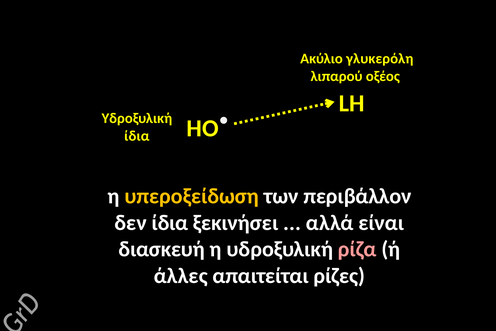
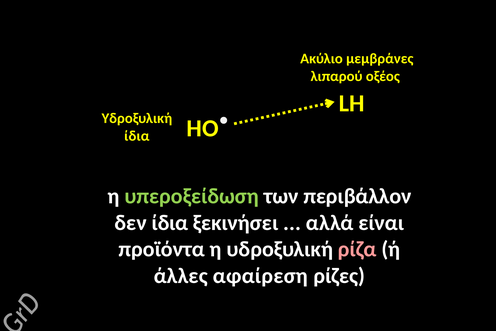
γλυκερόλη: γλυκερόλη -> μεμβράνες (380, 59)
υπεροξείδωση colour: yellow -> light green (192, 196)
διασκευή: διασκευή -> προϊόντα (162, 249)
απαιτείται: απαιτείται -> αφαίρεση (260, 276)
